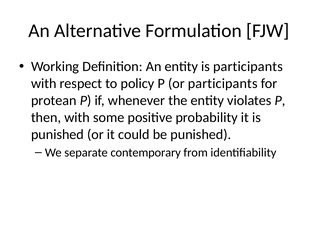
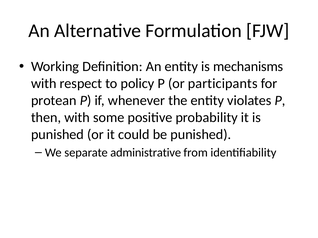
is participants: participants -> mechanisms (248, 67)
contemporary: contemporary -> administrative (146, 153)
